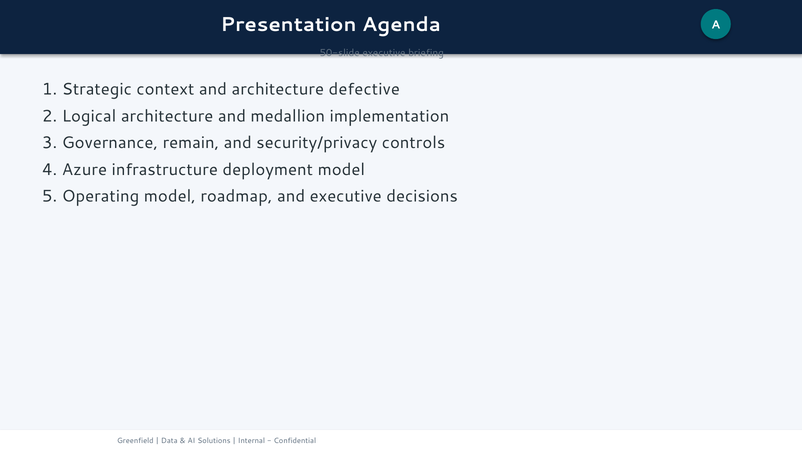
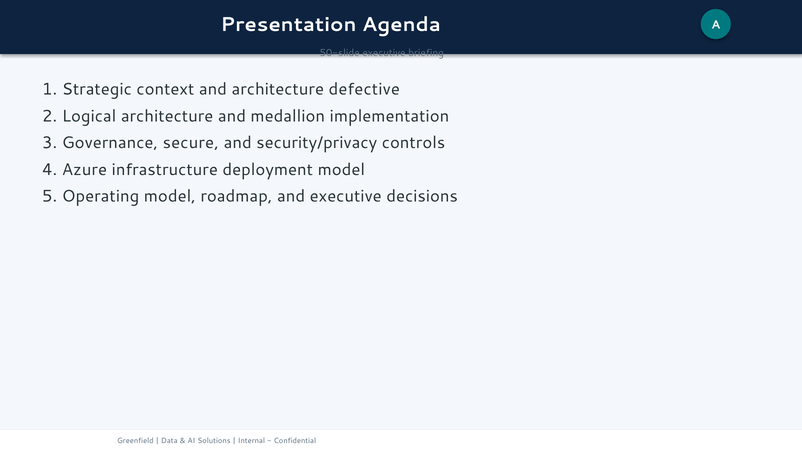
remain: remain -> secure (191, 143)
